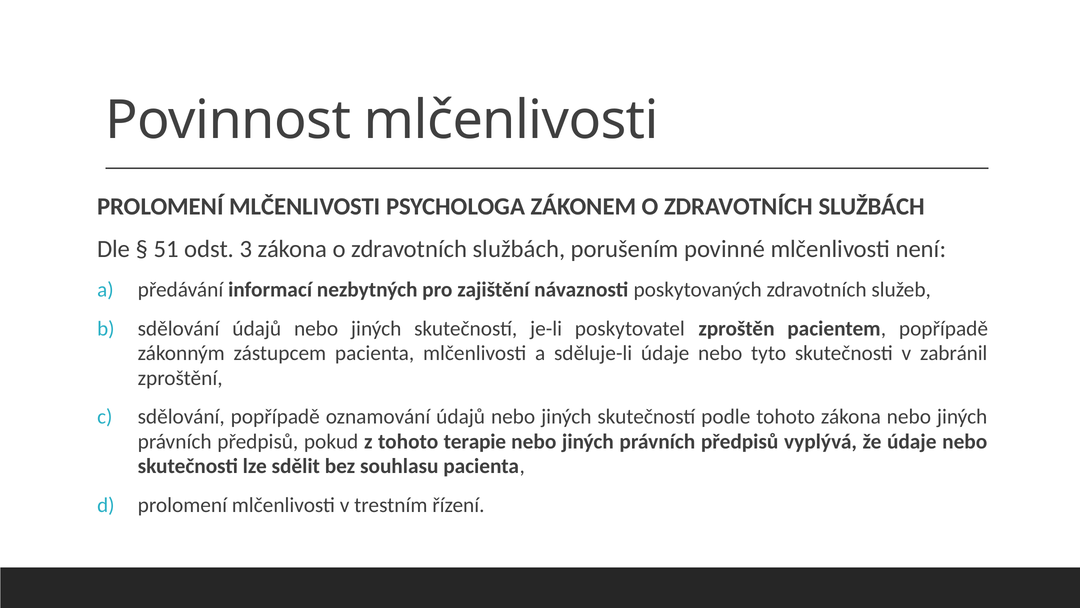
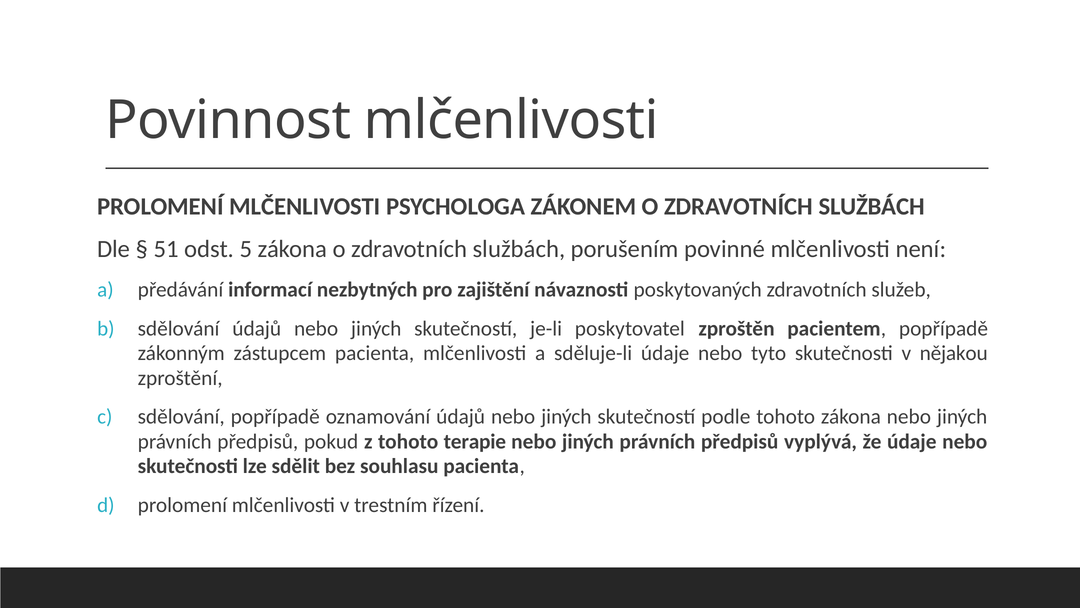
3: 3 -> 5 (246, 249)
zabránil: zabránil -> nějakou (954, 353)
